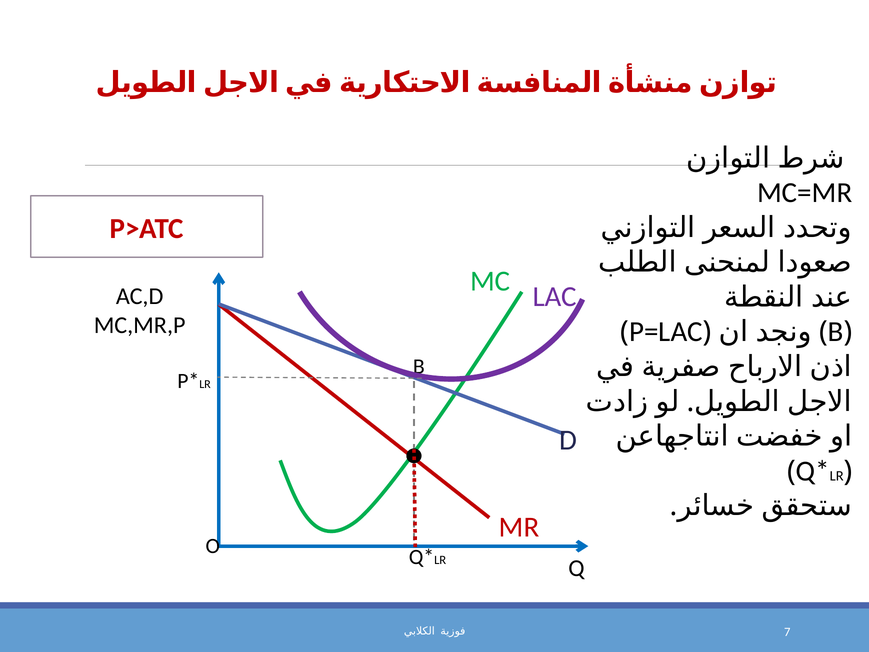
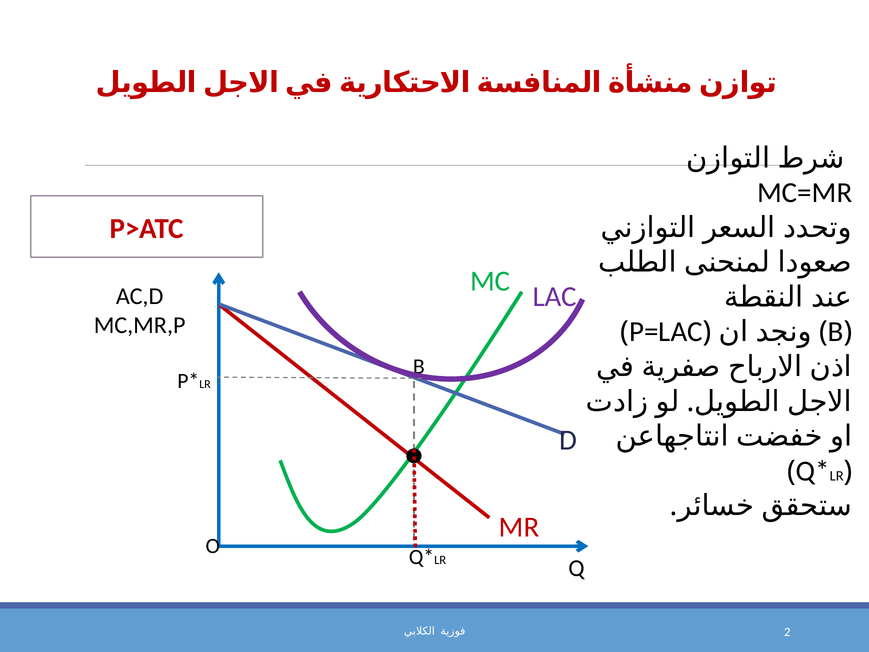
7: 7 -> 2 (787, 632)
